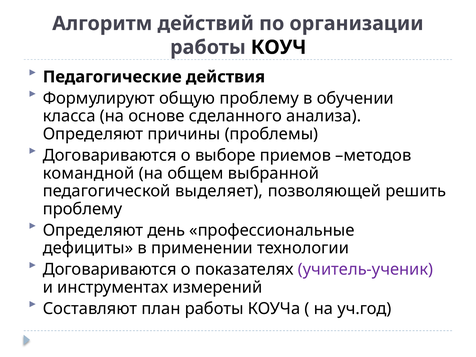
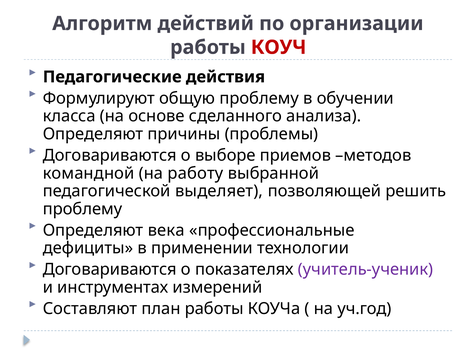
КОУЧ colour: black -> red (279, 47)
общем: общем -> работу (195, 173)
день: день -> века (166, 230)
